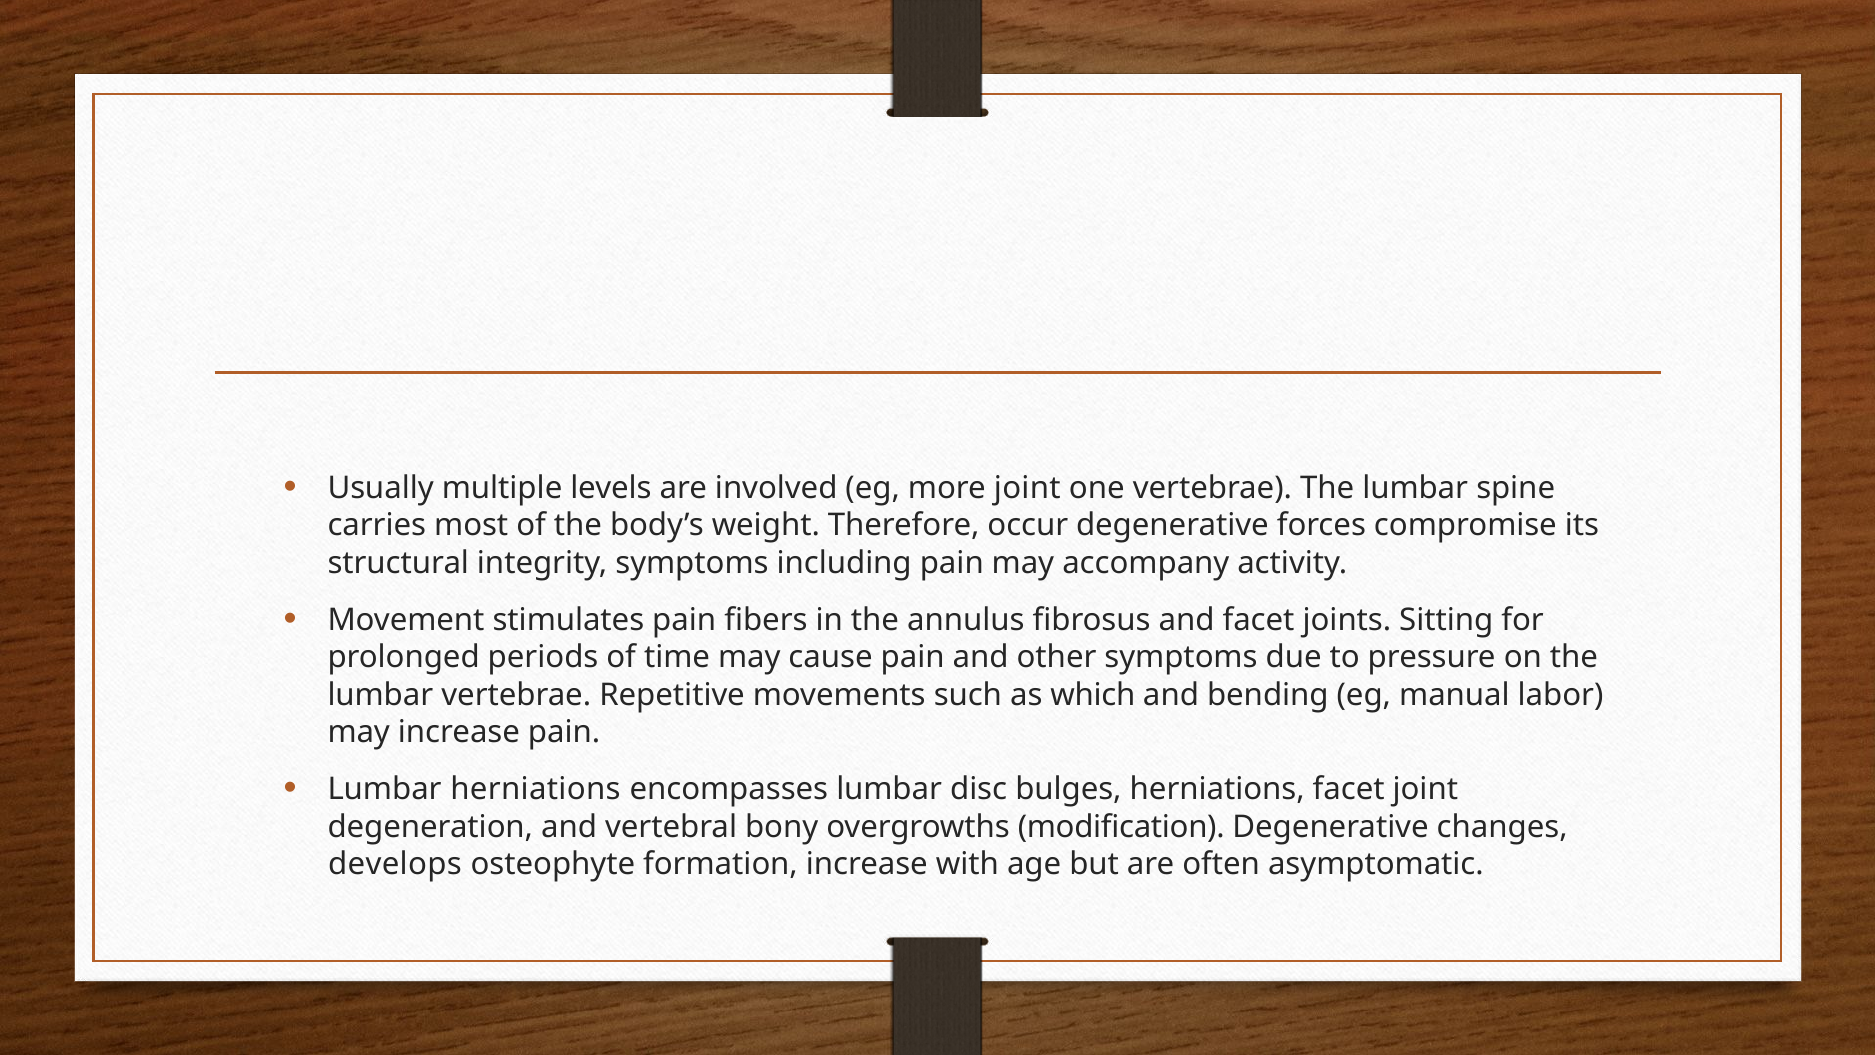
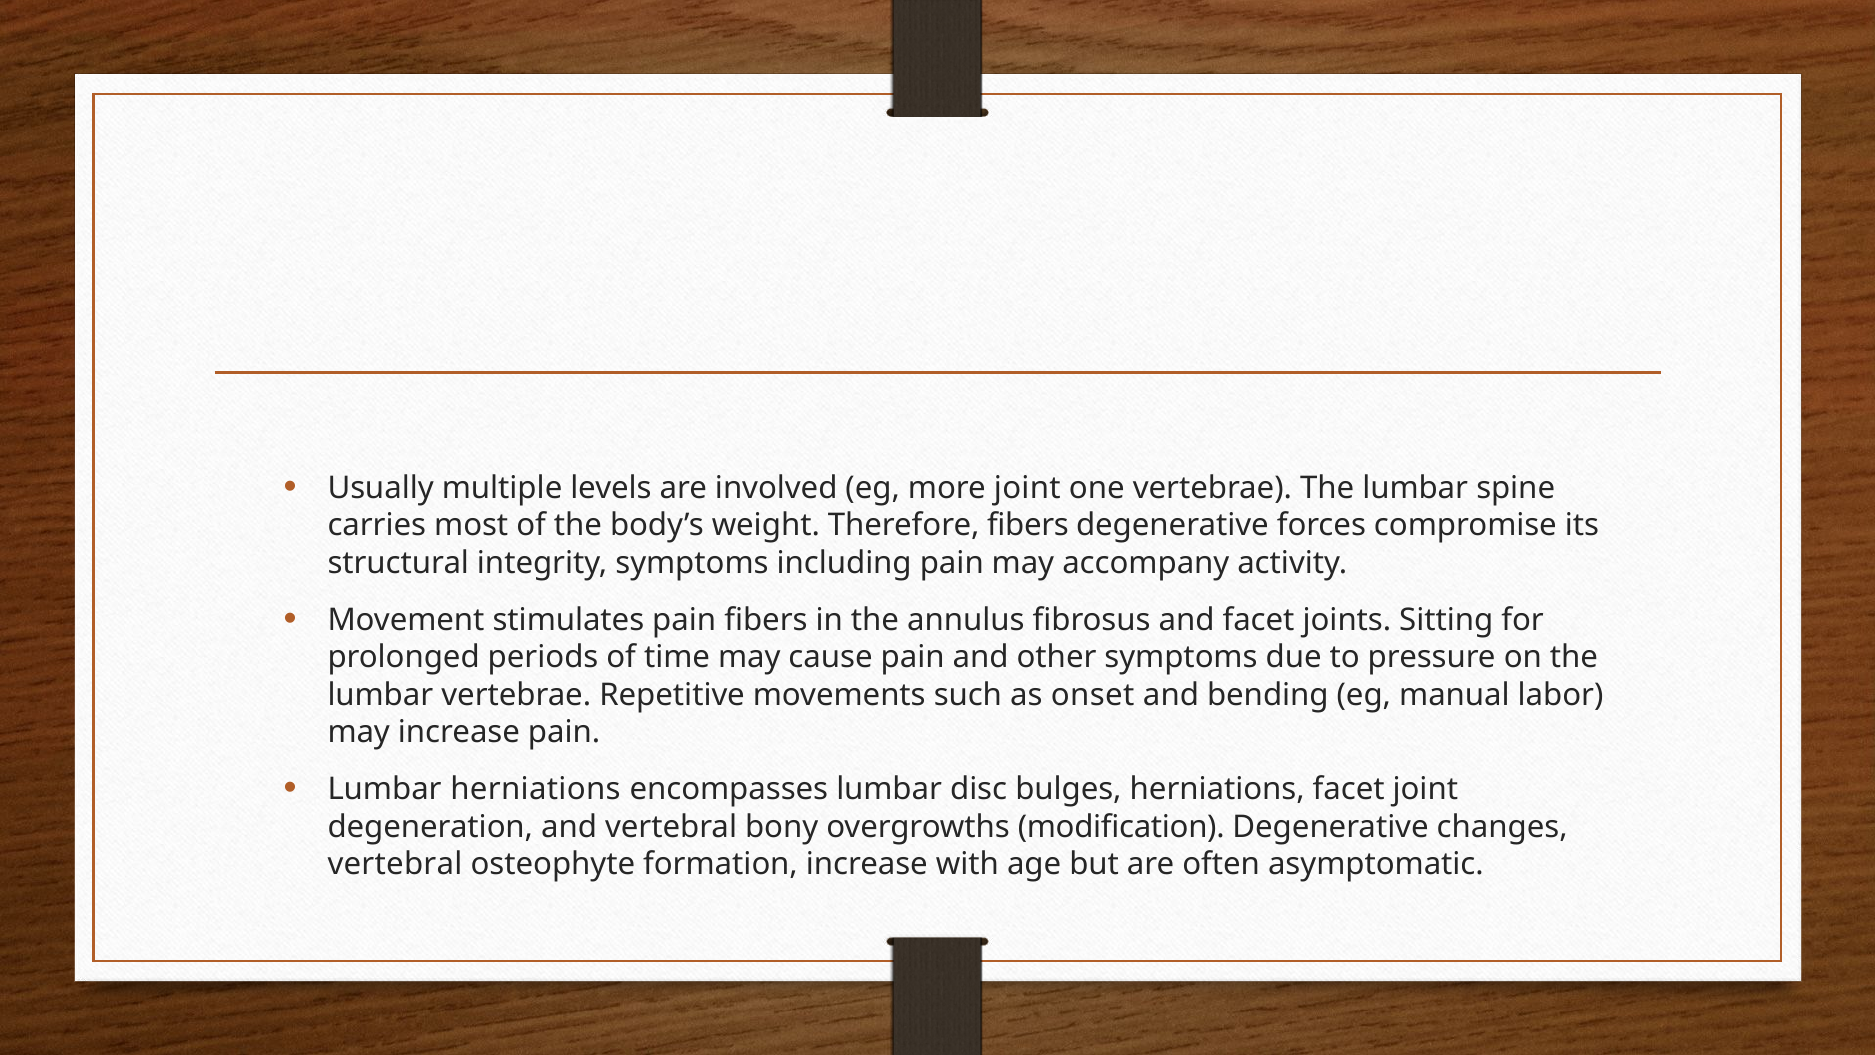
Therefore occur: occur -> fibers (1028, 525)
which: which -> onset (1093, 695)
develops: develops -> vertebral (395, 864)
